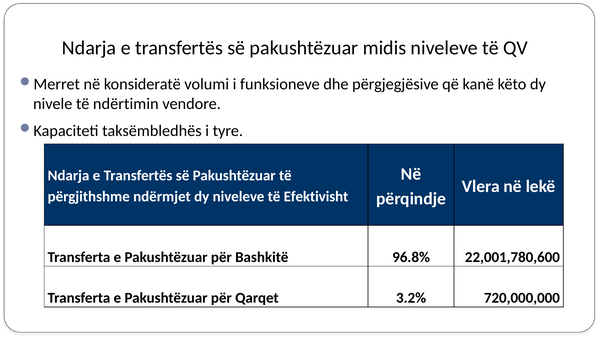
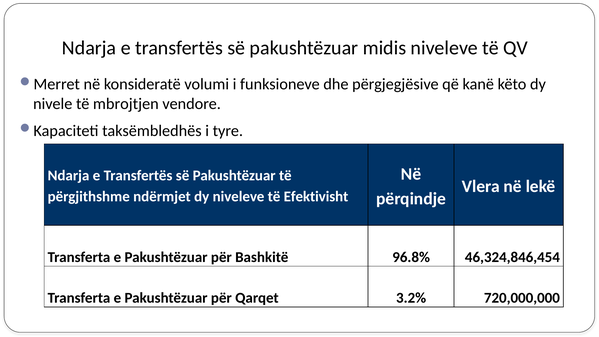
ndërtimin: ndërtimin -> mbrojtjen (126, 104)
22,001,780,600: 22,001,780,600 -> 46,324,846,454 (512, 257)
